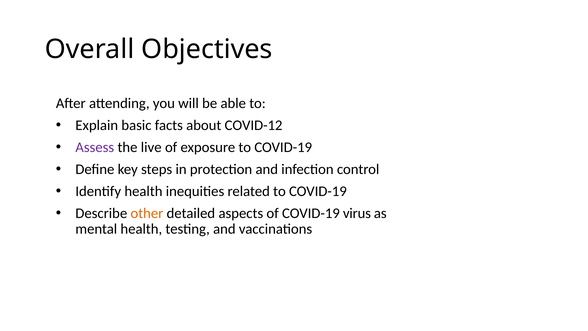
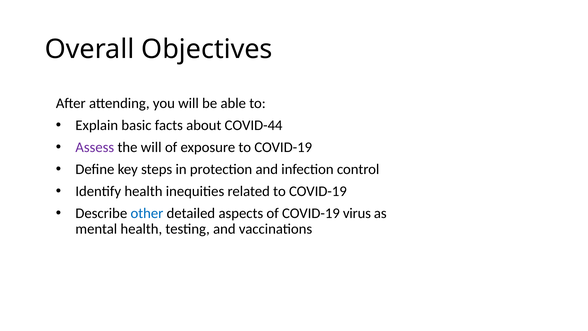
COVID-12: COVID-12 -> COVID-44 (254, 125)
the live: live -> will (151, 147)
other colour: orange -> blue (147, 213)
